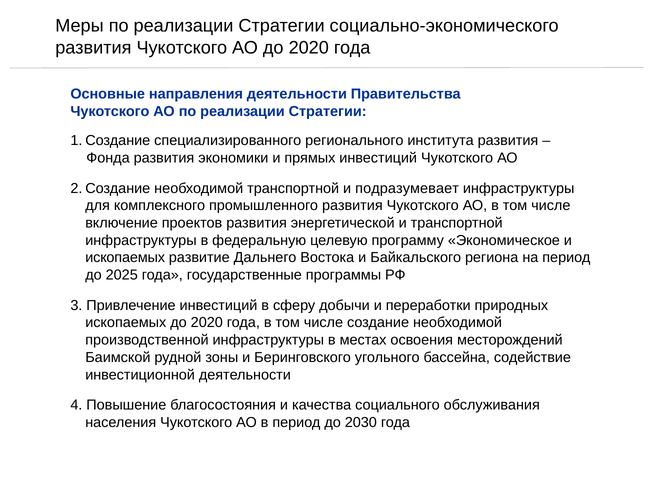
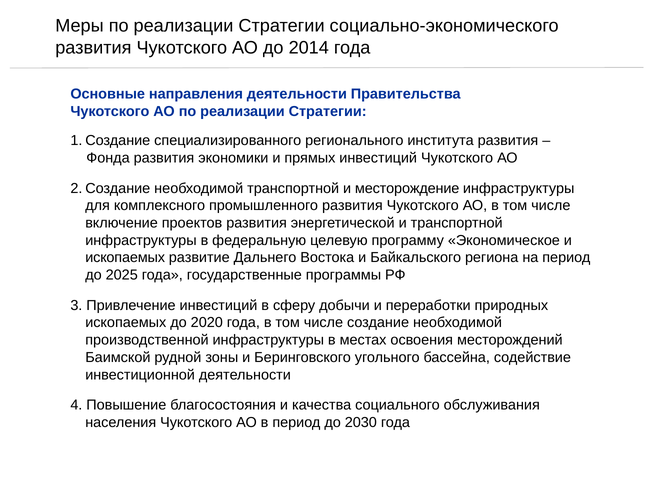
АО до 2020: 2020 -> 2014 (309, 48)
подразумевает: подразумевает -> месторождение (407, 188)
